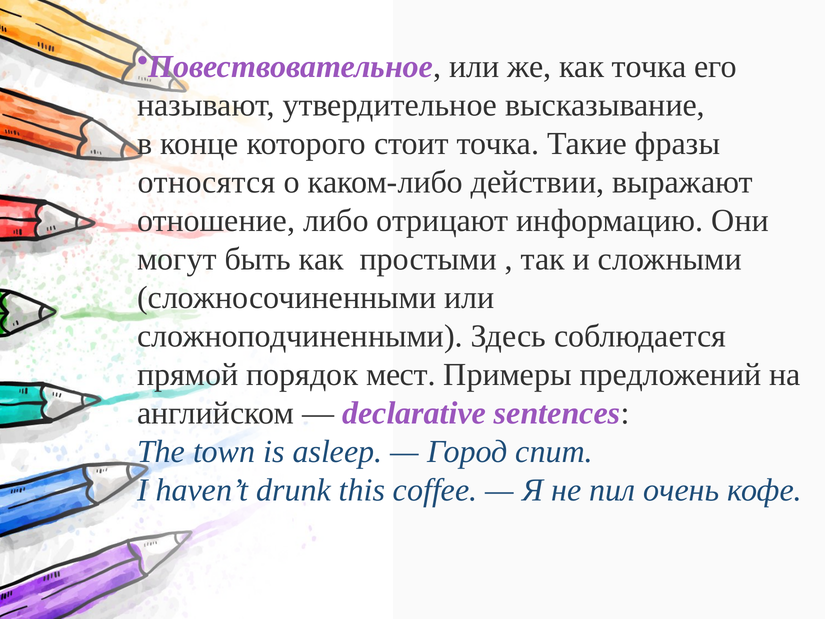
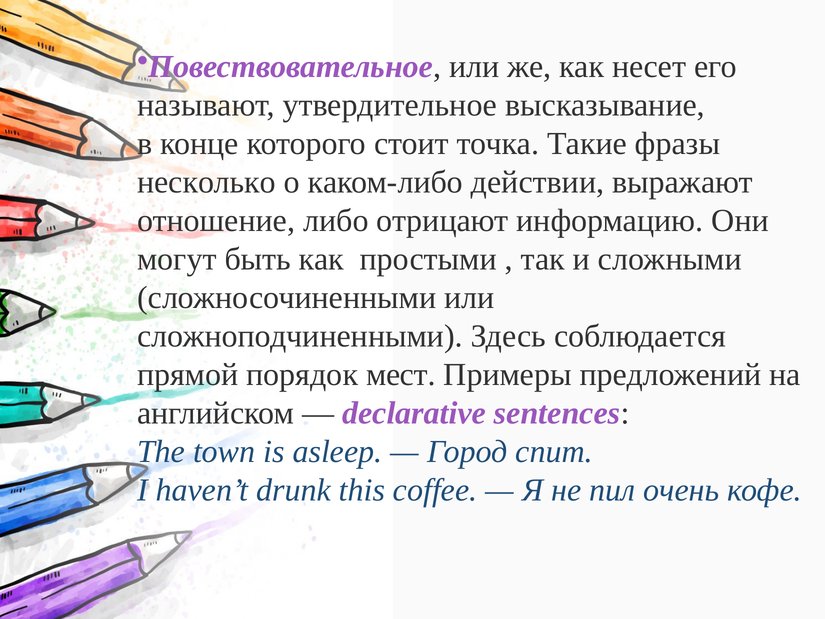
как точка: точка -> несет (649, 66)
относятся: относятся -> несколько (207, 182)
